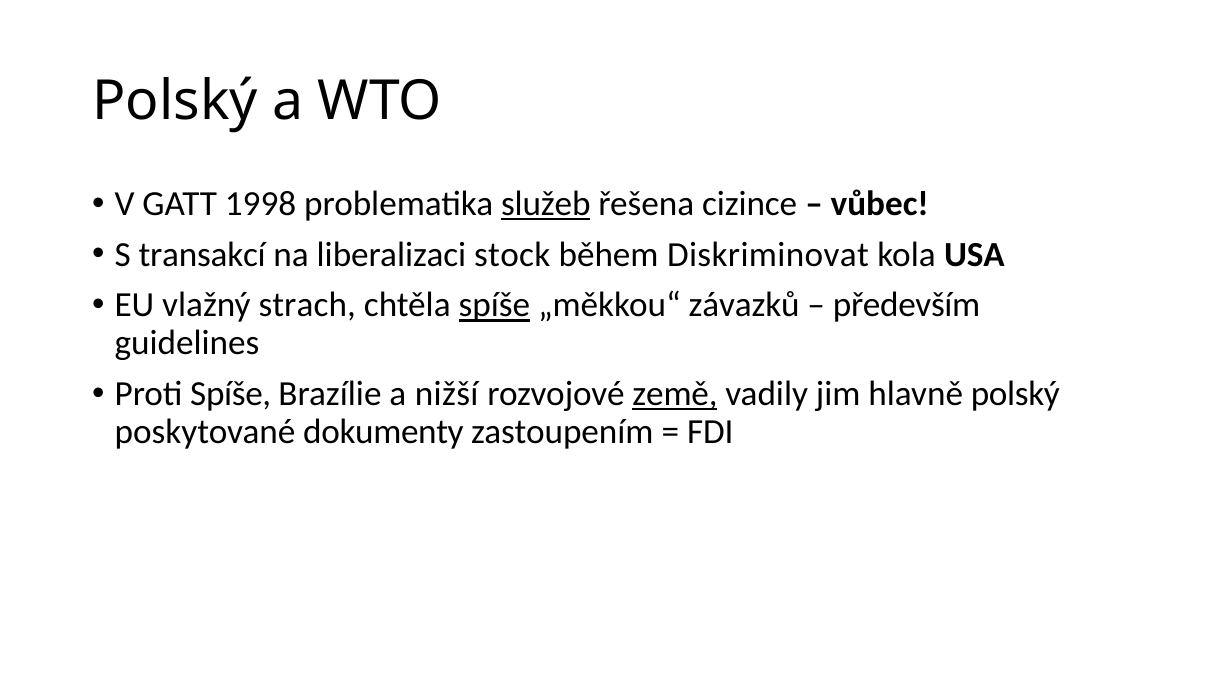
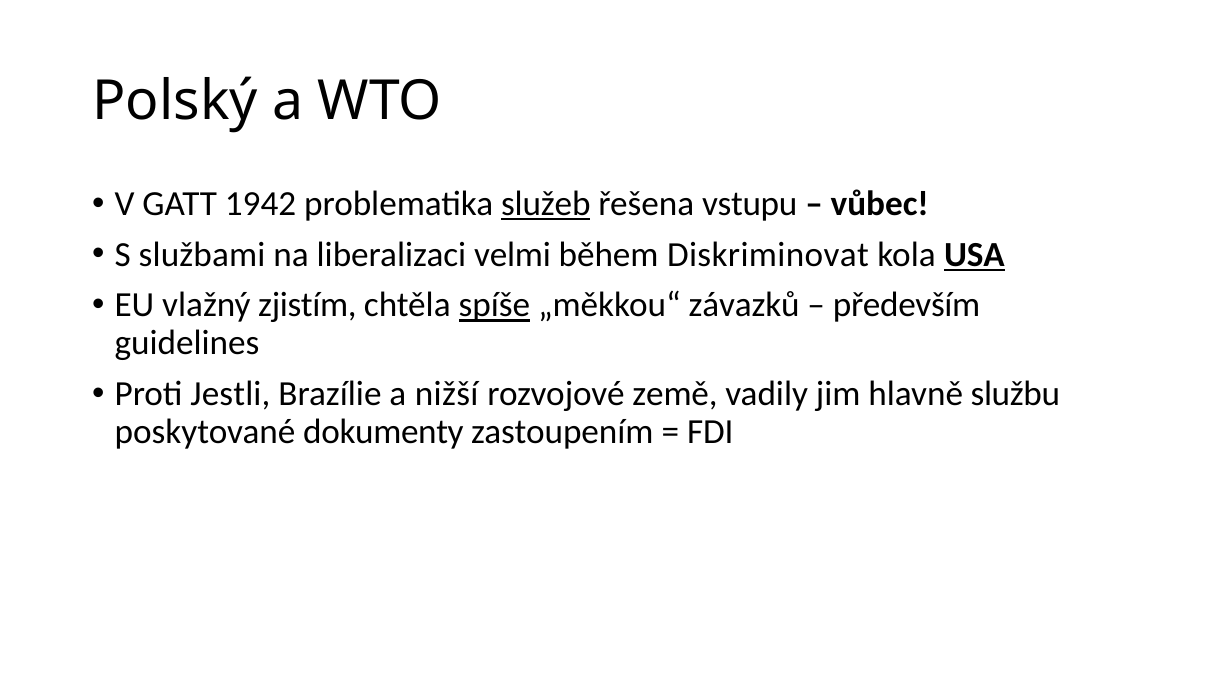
1998: 1998 -> 1942 (261, 204)
cizince: cizince -> vstupu (750, 204)
transakcí: transakcí -> službami (202, 255)
stock: stock -> velmi (512, 255)
USA underline: none -> present (974, 255)
strach: strach -> zjistím (307, 305)
Proti Spíše: Spíše -> Jestli (230, 394)
země underline: present -> none (675, 394)
hlavně polský: polský -> službu (1015, 394)
